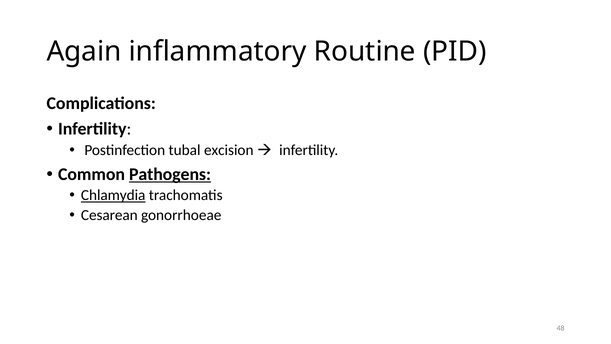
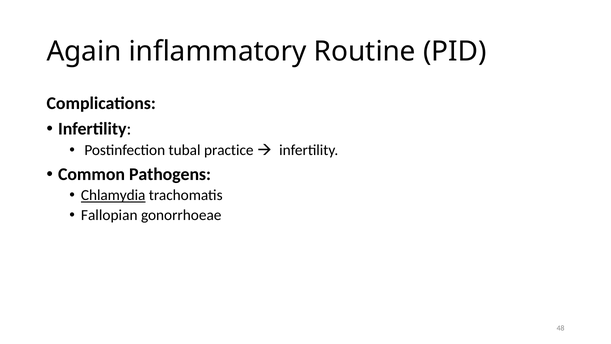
excision: excision -> practice (229, 150)
Pathogens underline: present -> none (170, 174)
Cesarean: Cesarean -> Fallopian (109, 215)
